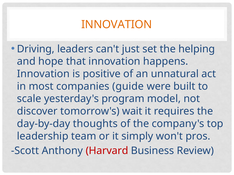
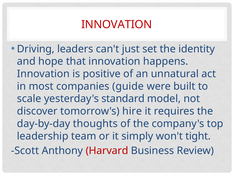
INNOVATION colour: orange -> red (117, 25)
helping: helping -> identity (197, 49)
program: program -> standard (123, 99)
wait: wait -> hire (132, 112)
pros: pros -> tight (198, 136)
